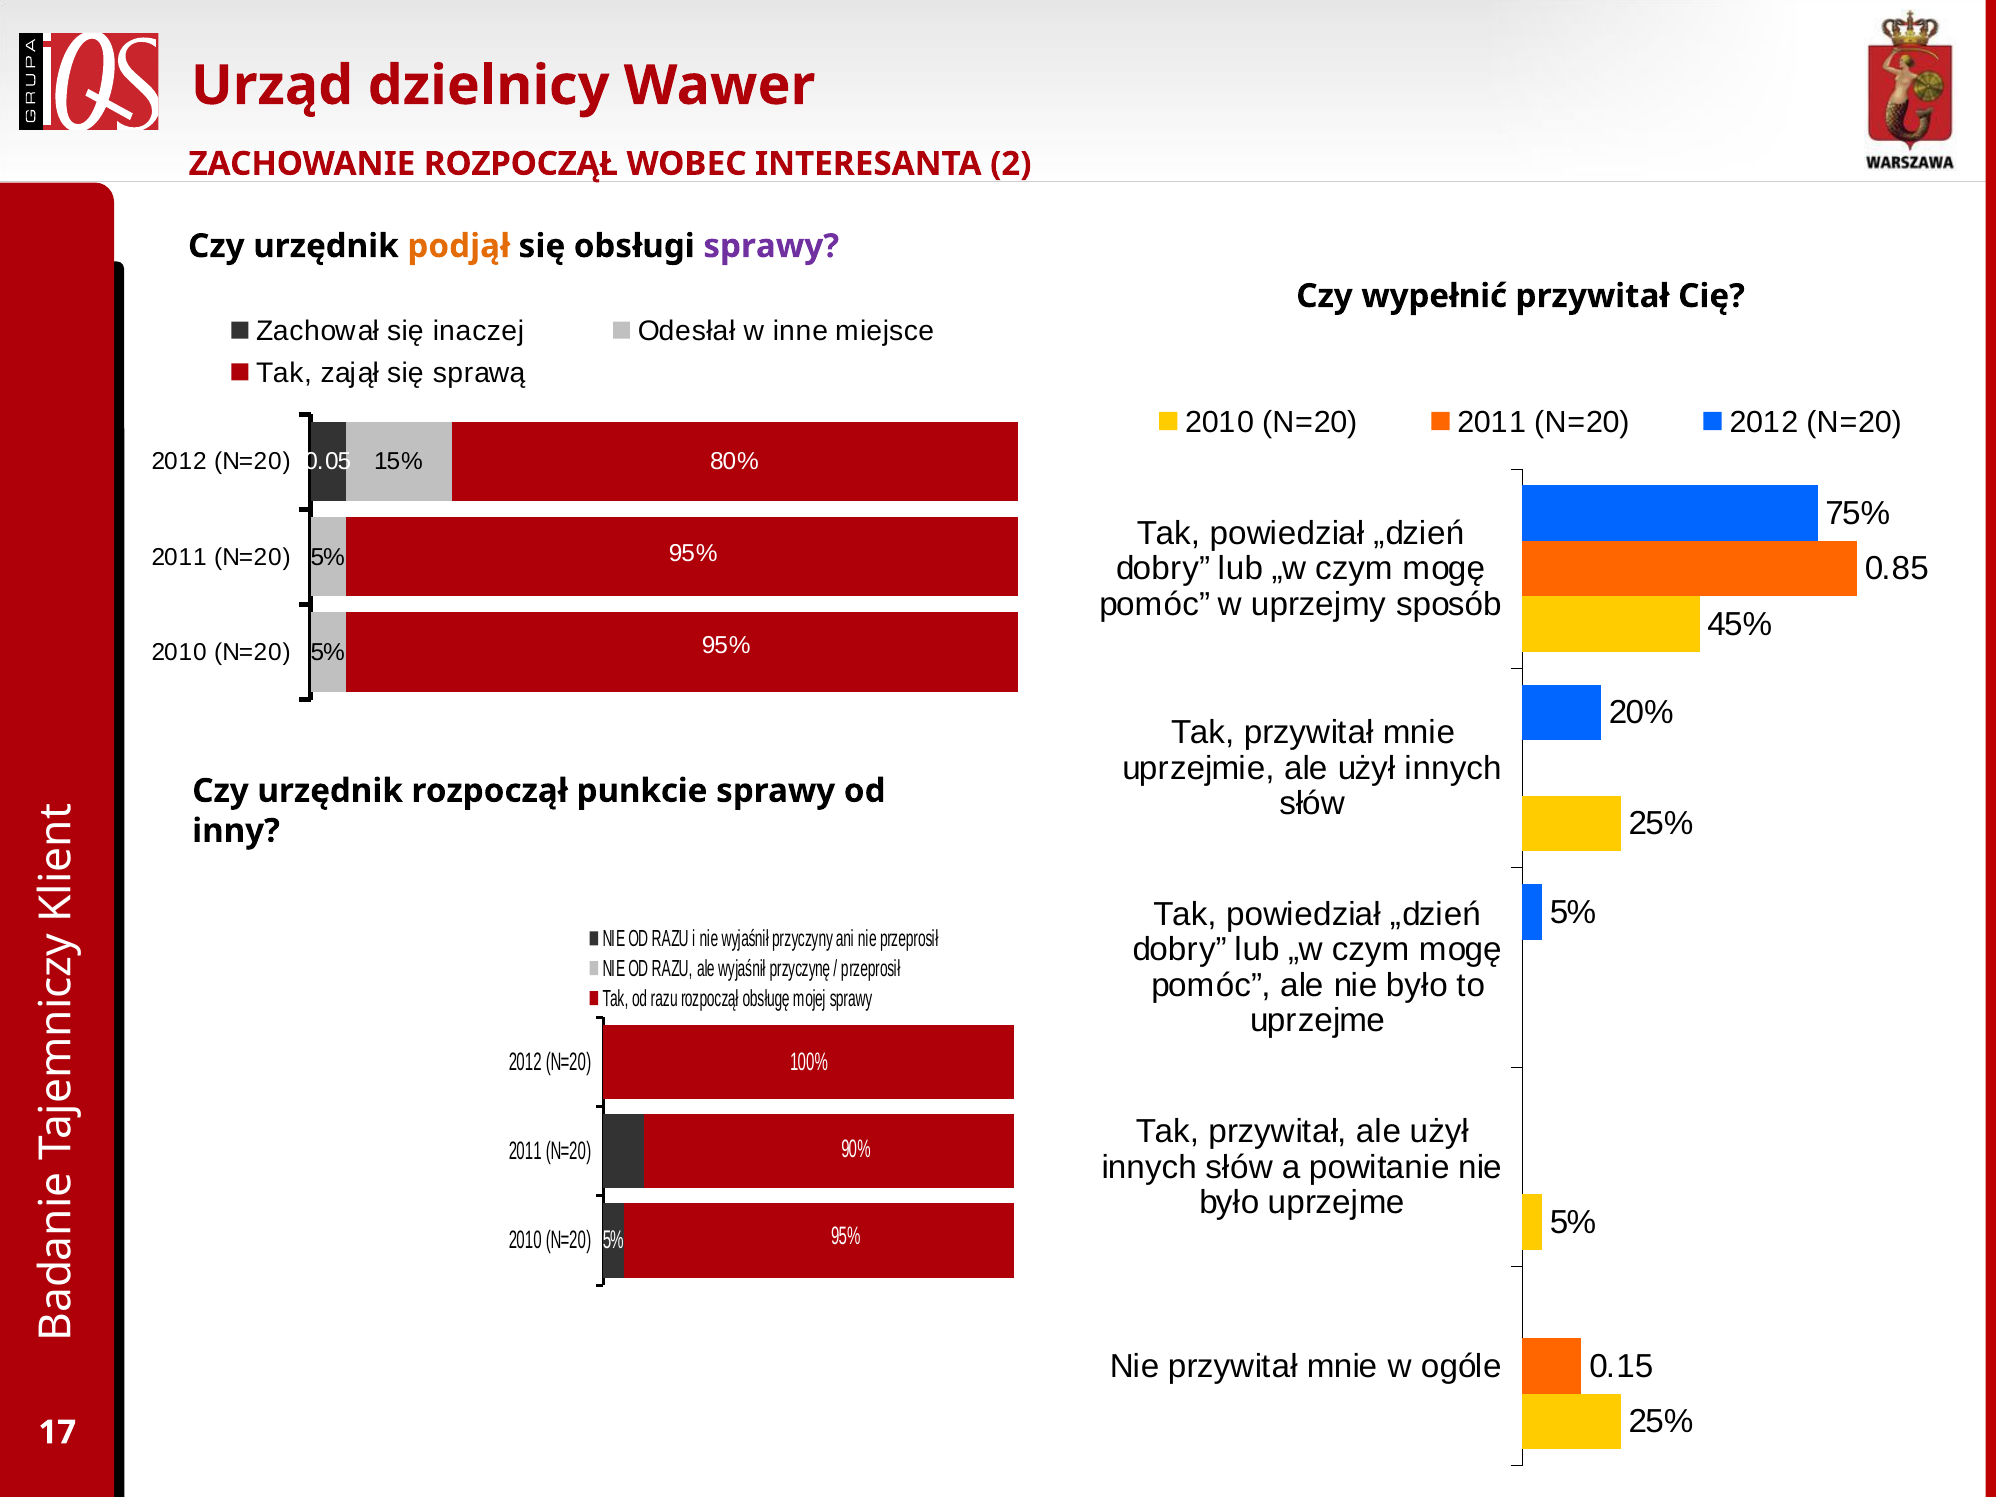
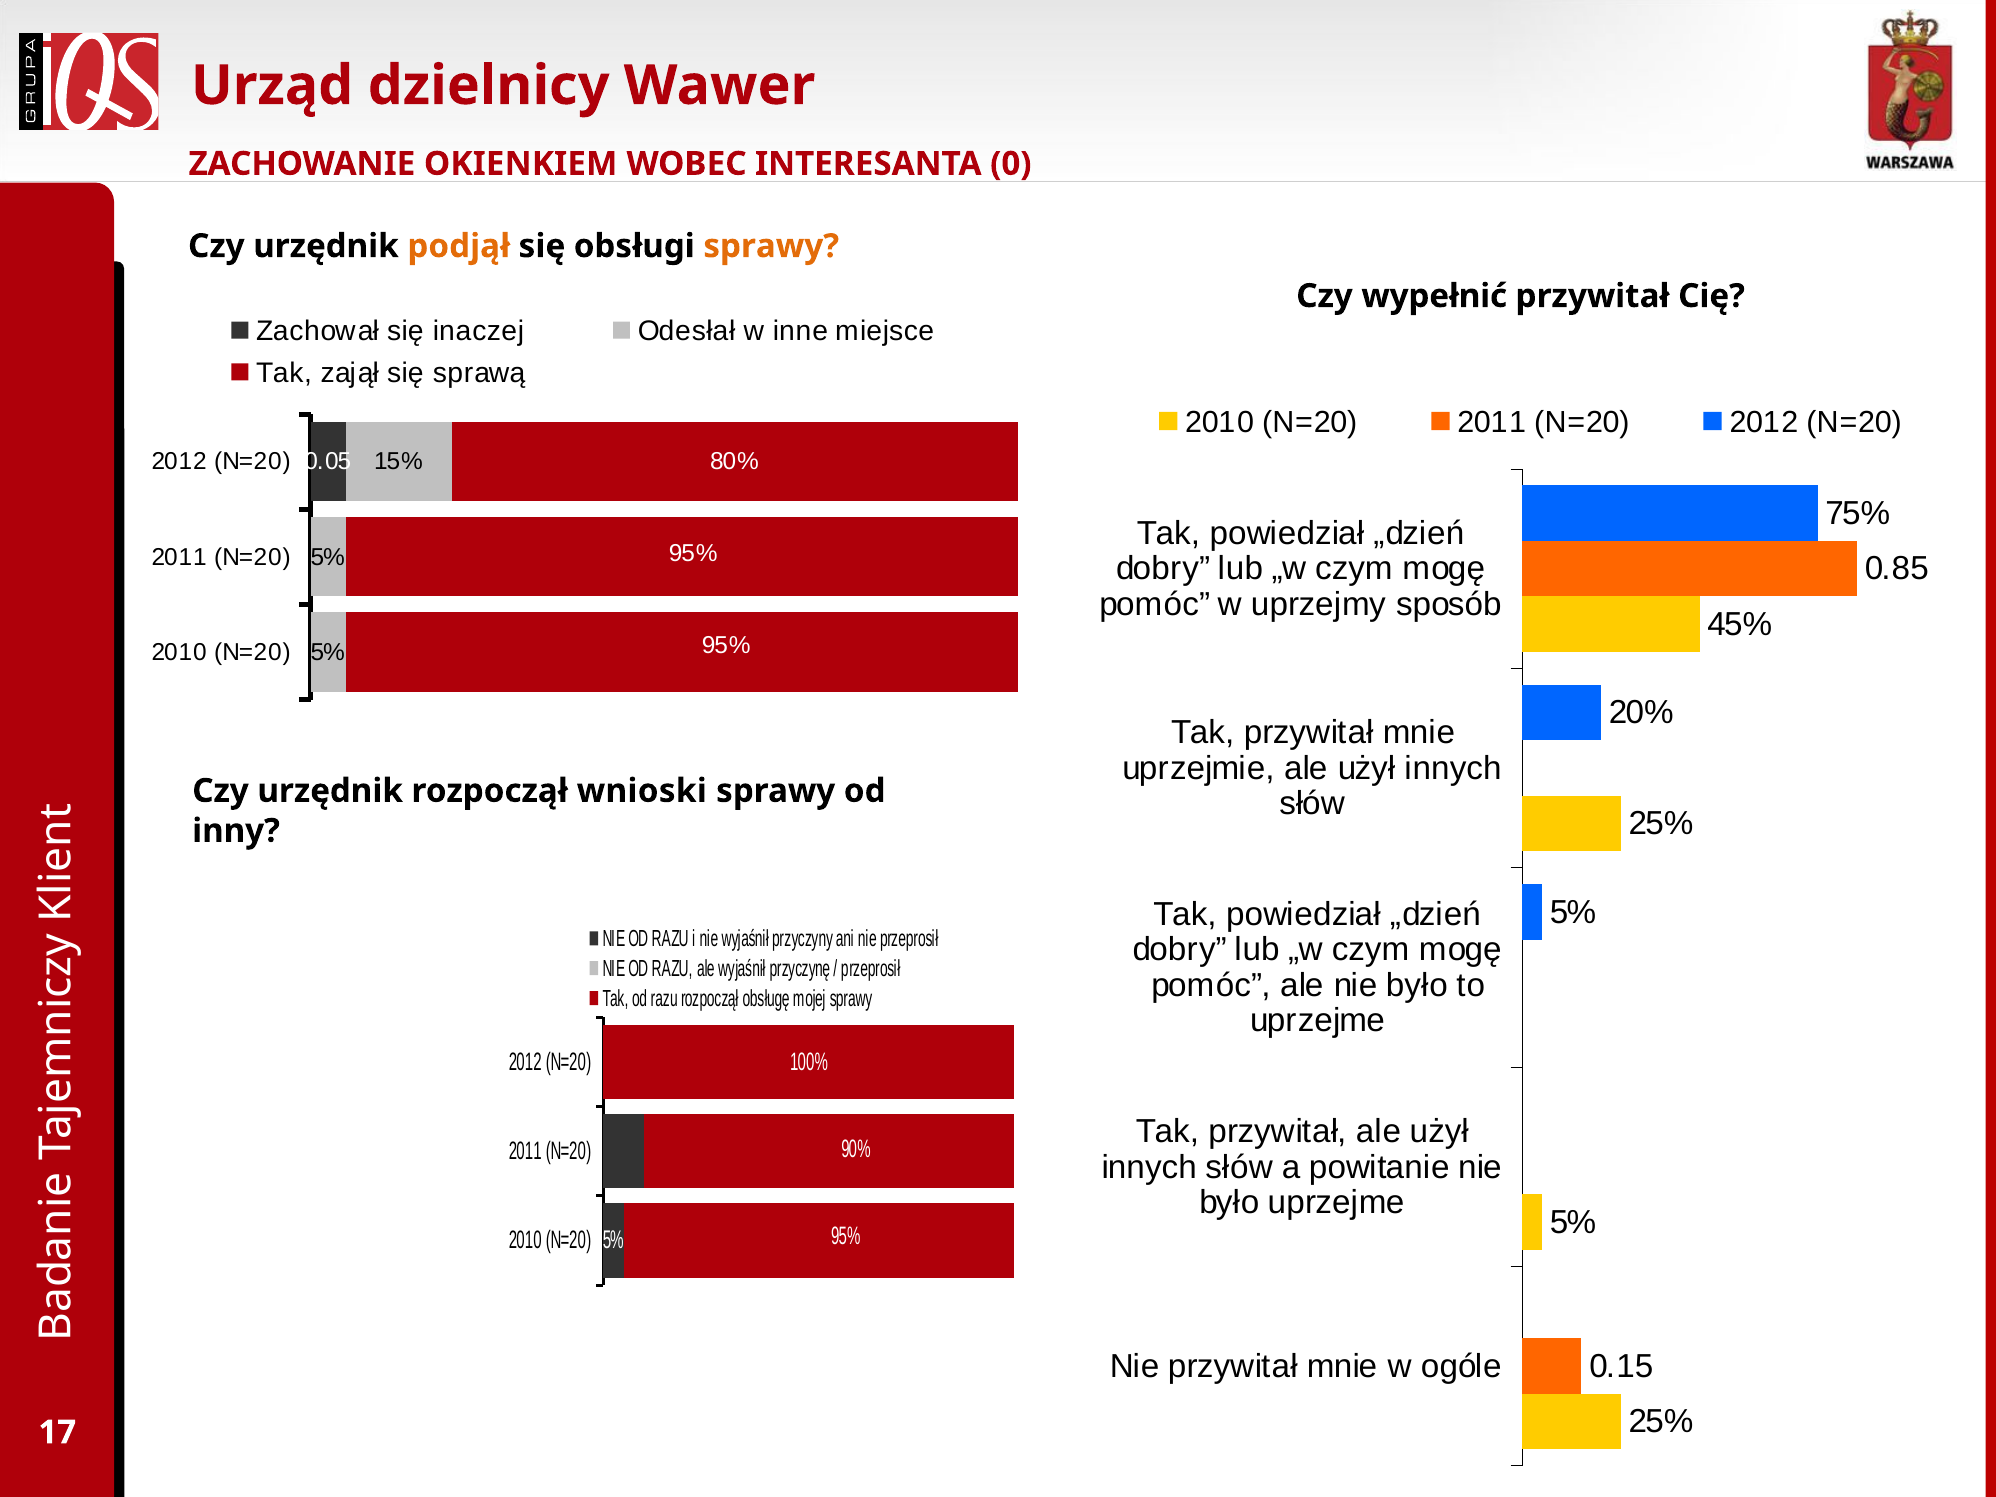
ZACHOWANIE ROZPOCZĄŁ: ROZPOCZĄŁ -> OKIENKIEM (521, 164)
2: 2 -> 0 (1011, 164)
sprawy colour: purple -> orange (771, 246)
punkcie: punkcie -> wnioski (642, 791)
